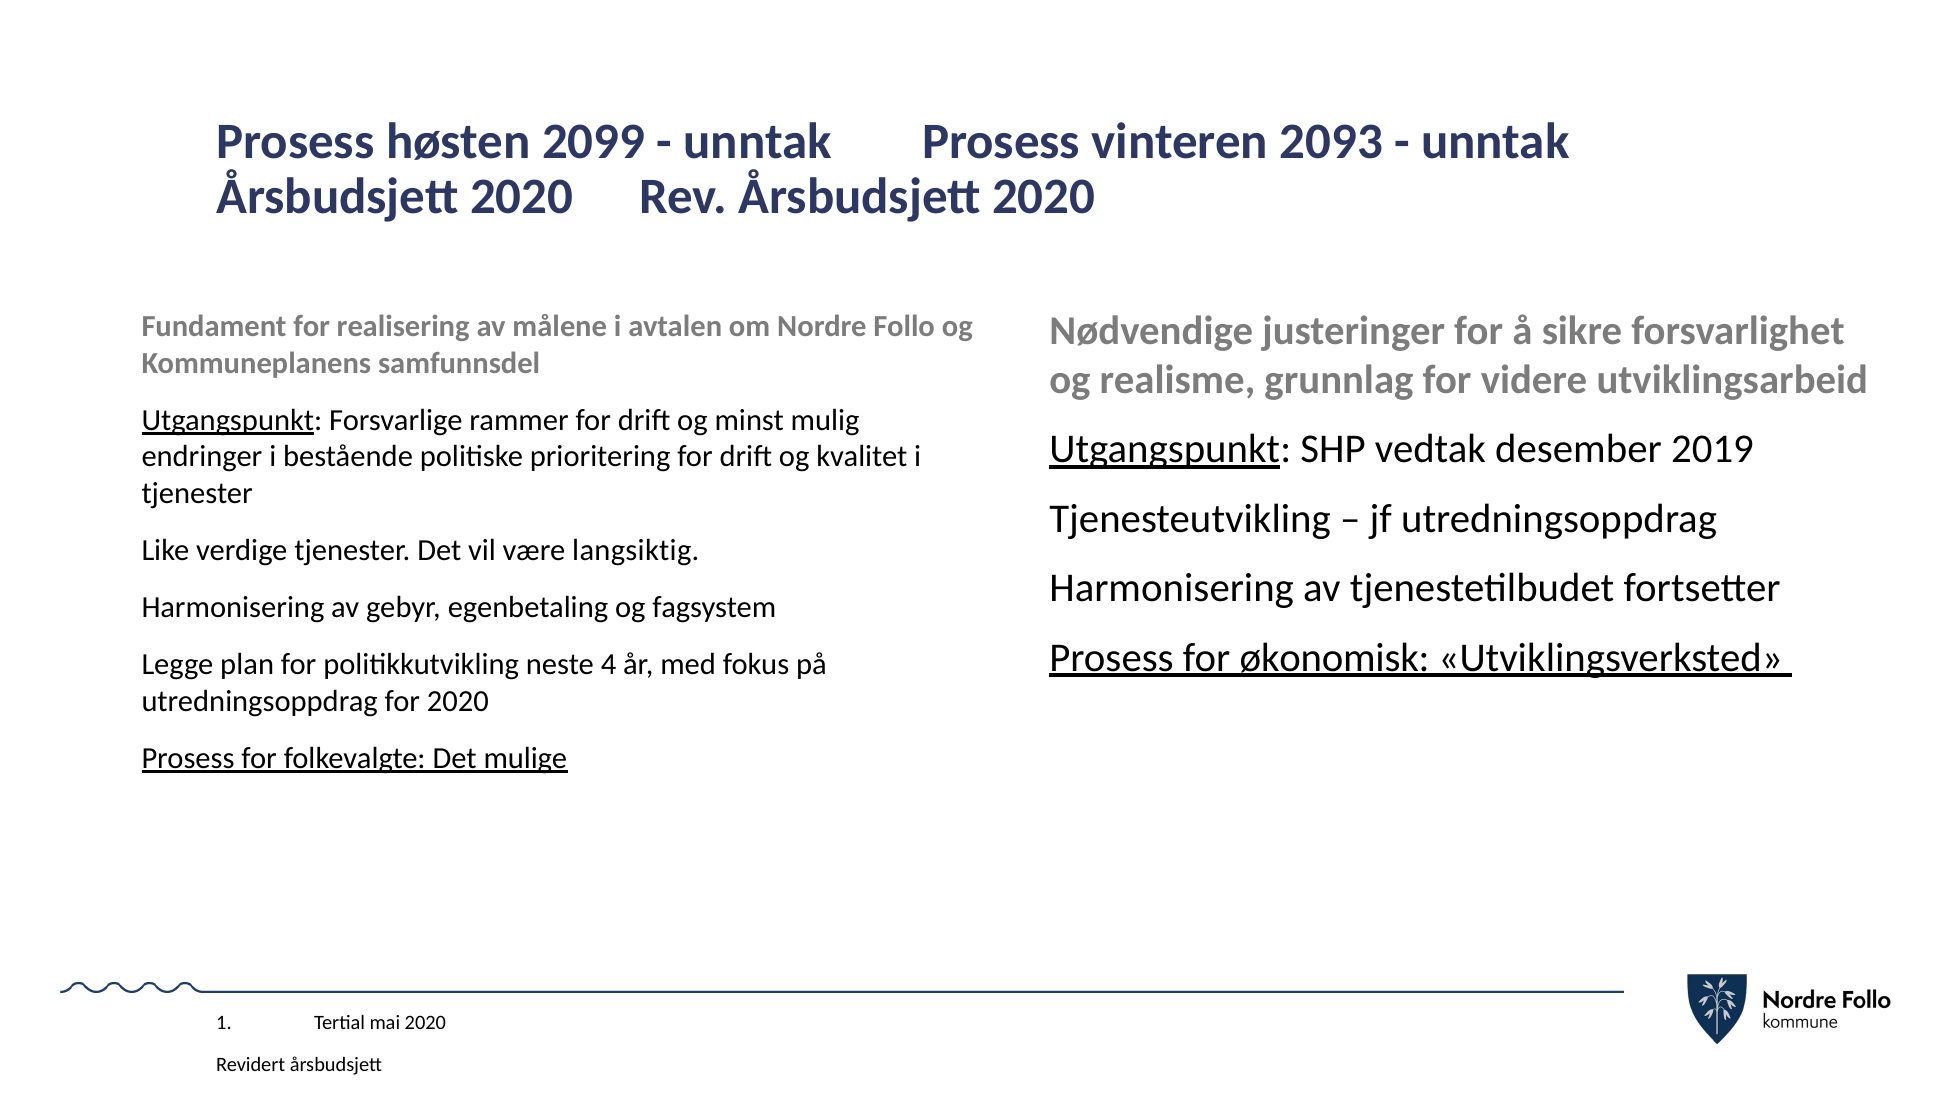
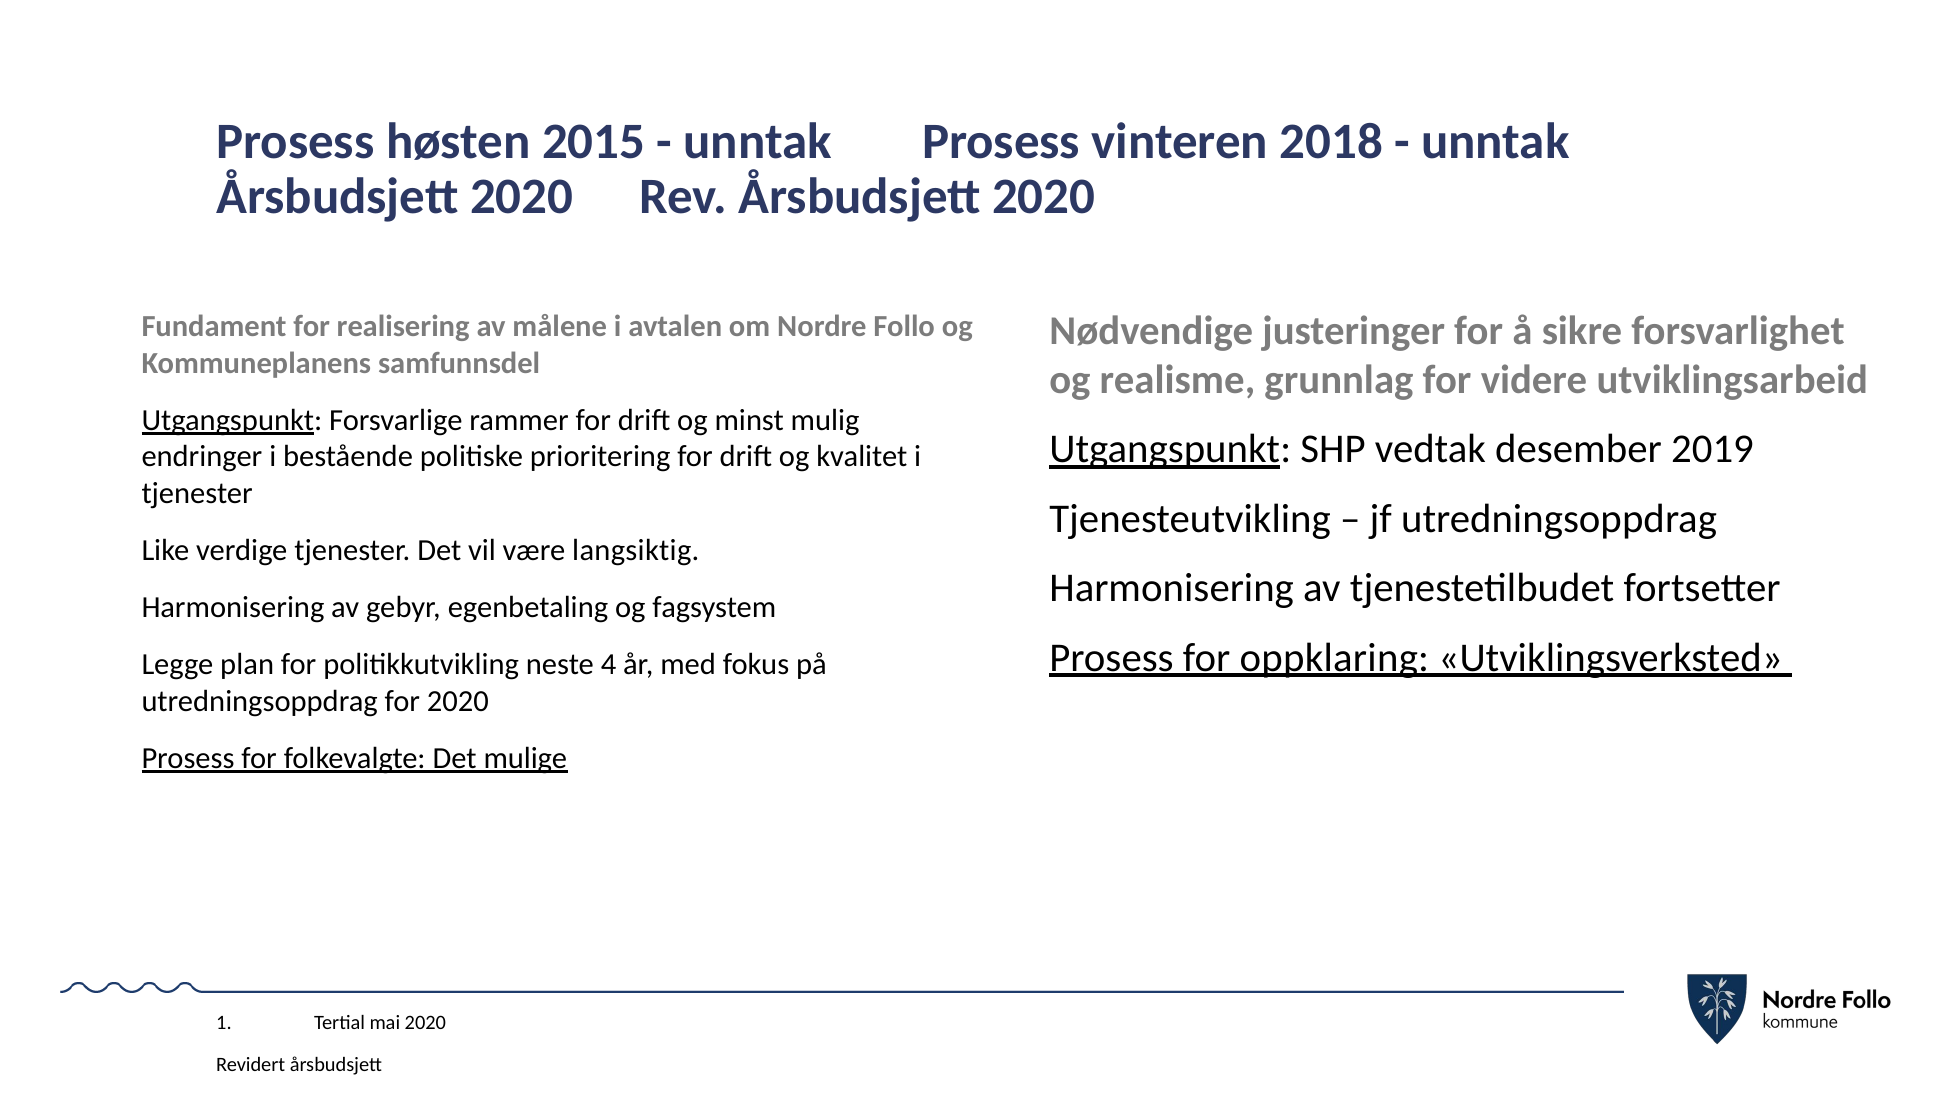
2099: 2099 -> 2015 (594, 141)
2093: 2093 -> 2018 (1331, 141)
økonomisk: økonomisk -> oppklaring (1334, 657)
